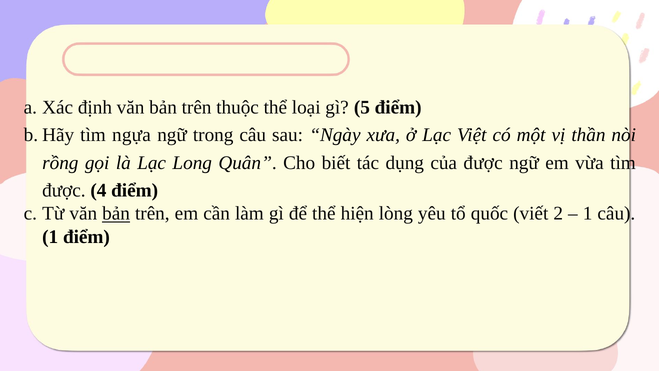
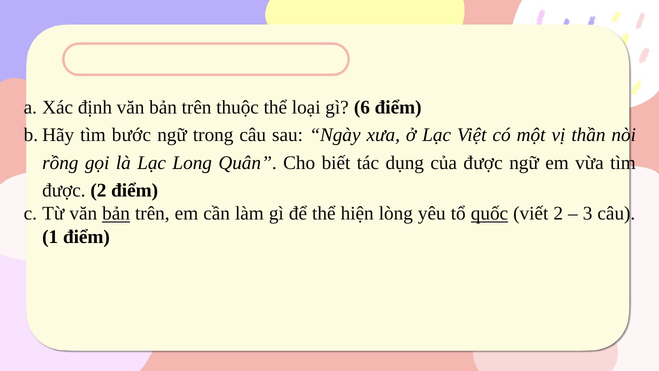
5: 5 -> 6 (362, 107)
ngựa: ngựa -> bước (131, 135)
được 4: 4 -> 2 (98, 190)
quốc underline: none -> present (489, 213)
1: 1 -> 3 (588, 213)
